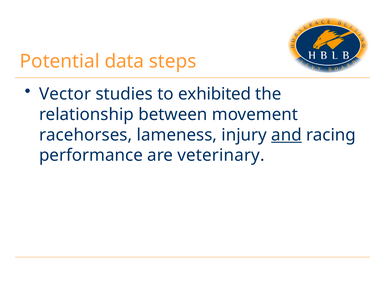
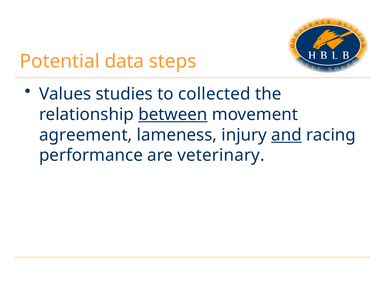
Vector: Vector -> Values (65, 94)
exhibited: exhibited -> collected (214, 94)
between underline: none -> present (173, 114)
racehorses: racehorses -> agreement (86, 135)
